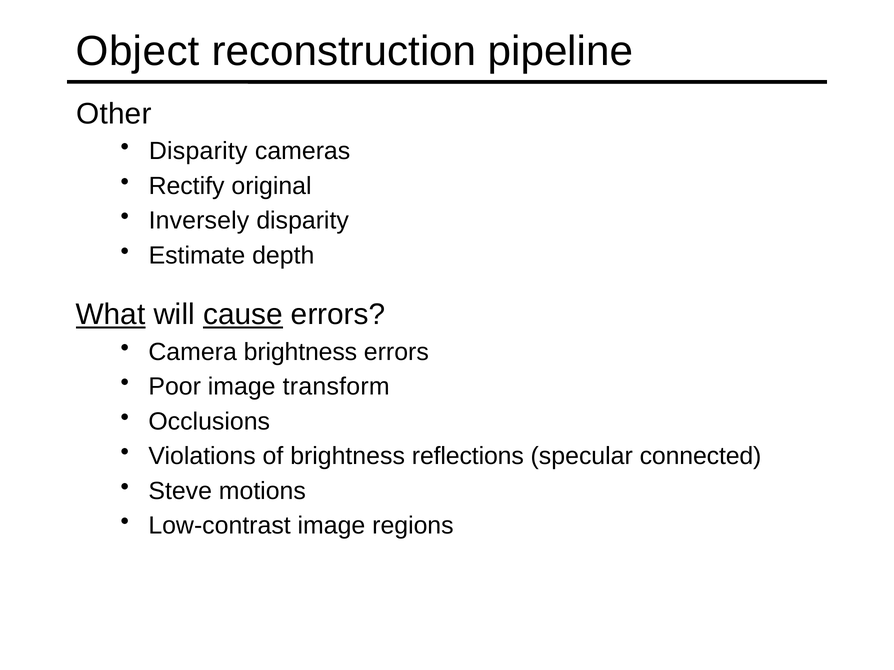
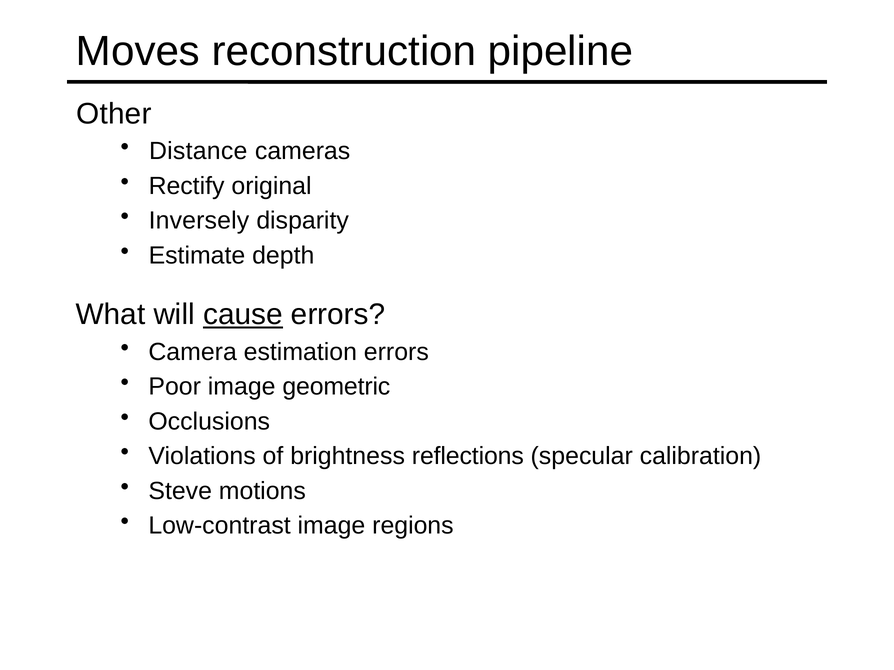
Object: Object -> Moves (138, 51)
Disparity: Disparity -> Distance (198, 151)
What underline: present -> none (111, 315)
Camera brightness: brightness -> estimation (300, 352)
transform: transform -> geometric (336, 387)
connected: connected -> calibration (700, 457)
